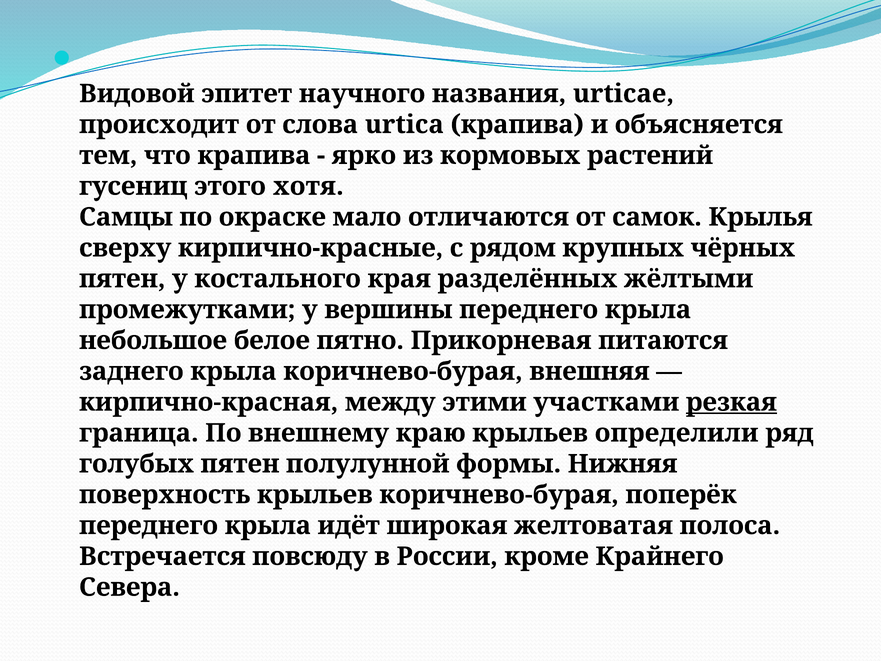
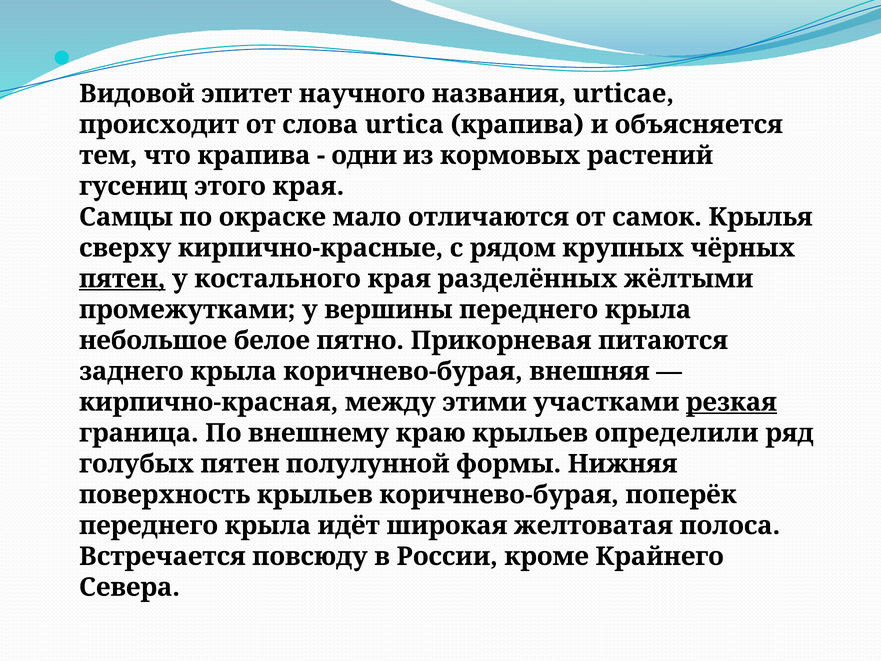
ярко: ярко -> одни (364, 155)
этого хотя: хотя -> края (308, 186)
пятен underline: none -> present (122, 279)
